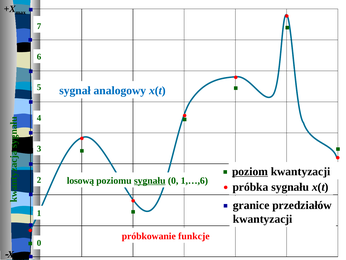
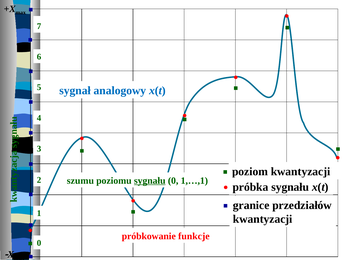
poziom underline: present -> none (250, 171)
losową: losową -> szumu (80, 180)
1,…,6: 1,…,6 -> 1,…,1 (194, 180)
